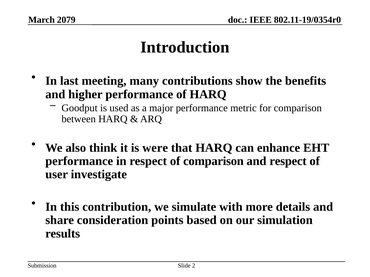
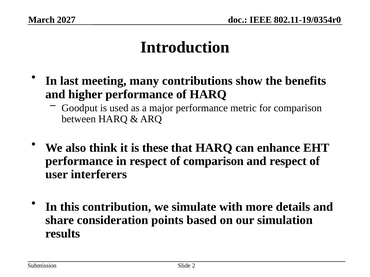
2079: 2079 -> 2027 (66, 20)
were: were -> these (155, 148)
investigate: investigate -> interferers (99, 175)
